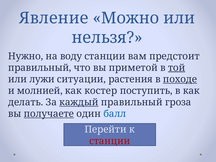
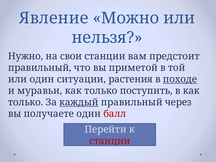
воду: воду -> свои (71, 56)
той underline: present -> none (177, 68)
или лужи: лужи -> один (42, 79)
молнией: молнией -> муравьи (40, 91)
костер: костер -> только (101, 91)
делать: делать -> только (26, 102)
гроза: гроза -> через (178, 102)
получаете underline: present -> none (49, 114)
балл colour: blue -> red (115, 114)
